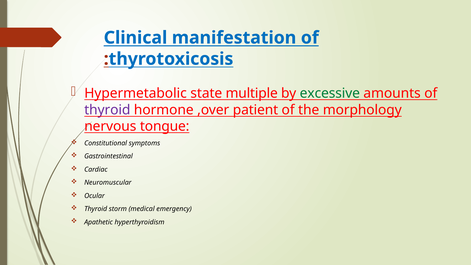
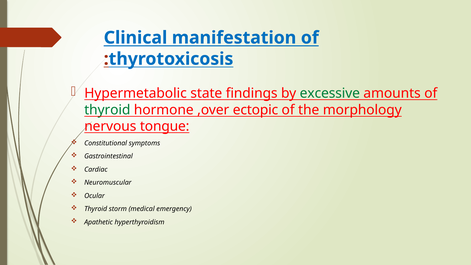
multiple: multiple -> findings (252, 93)
thyroid colour: purple -> green (107, 110)
patient: patient -> ectopic (256, 110)
